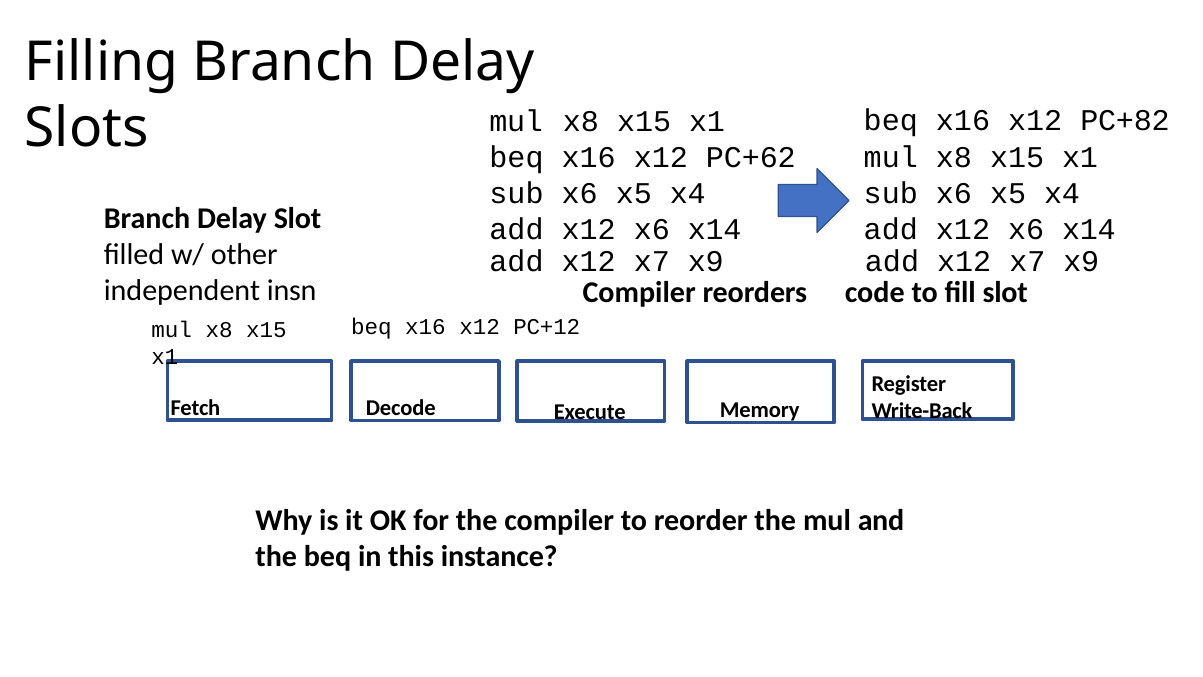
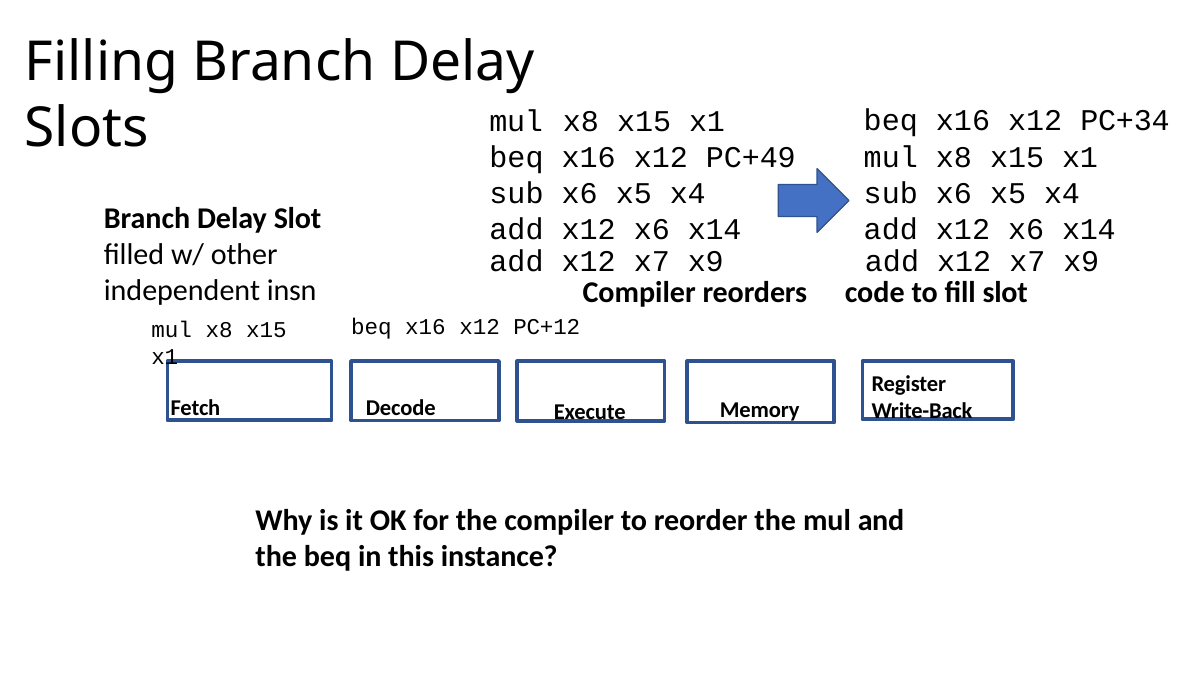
PC+82: PC+82 -> PC+34 (1125, 121)
PC+62: PC+62 -> PC+49 (751, 157)
